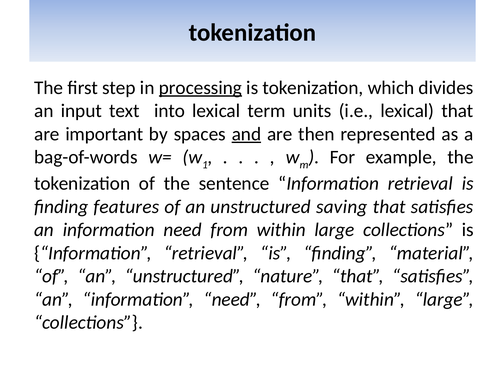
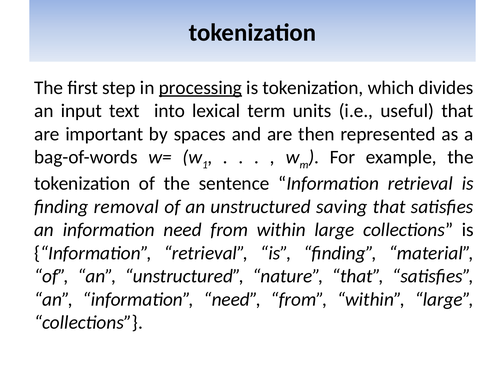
i.e lexical: lexical -> useful (407, 111)
and underline: present -> none (246, 134)
features: features -> removal (126, 207)
